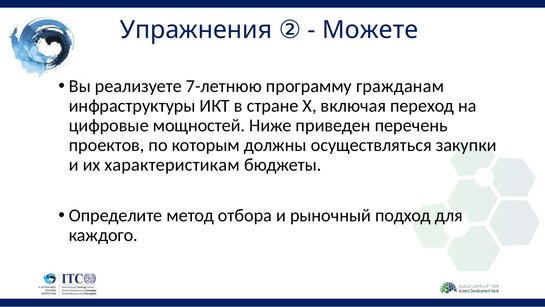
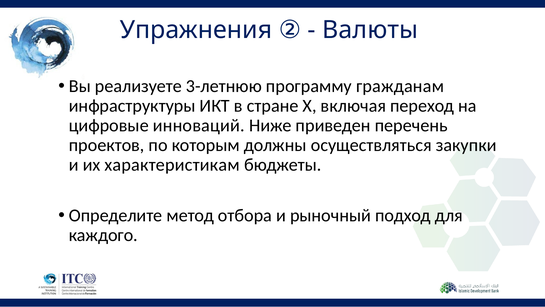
Можете: Можете -> Валюты (370, 30)
7-летнюю: 7-летнюю -> 3-летнюю (224, 86)
мощностей: мощностей -> инноваций (199, 125)
